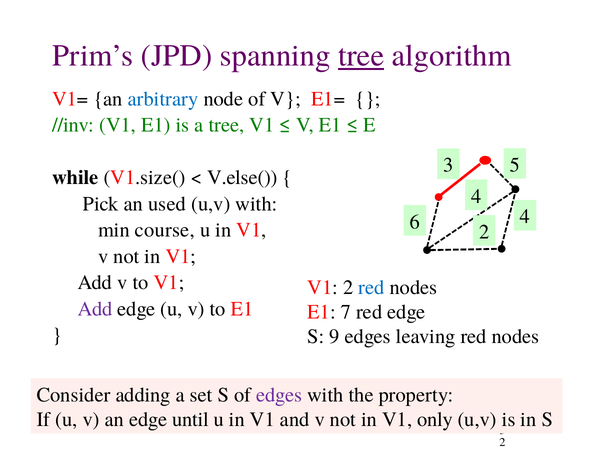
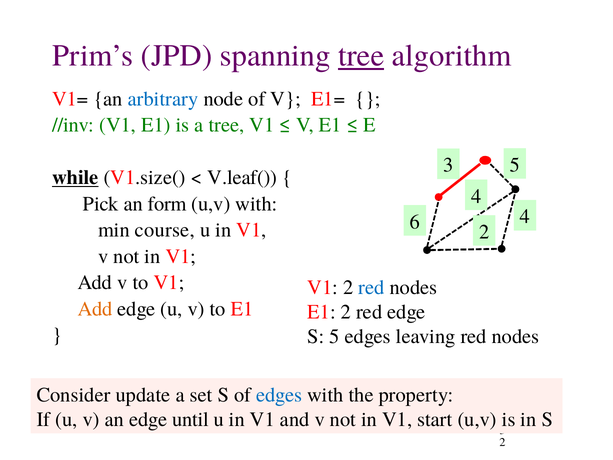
while underline: none -> present (75, 178)
V.else(: V.else( -> V.leaf( (242, 178)
used: used -> form (167, 204)
Add colour: purple -> orange (95, 309)
E1 7: 7 -> 2 (346, 312)
S 9: 9 -> 5 (335, 336)
adding: adding -> update (143, 395)
edges colour: purple -> blue (279, 395)
only: only -> start (435, 419)
